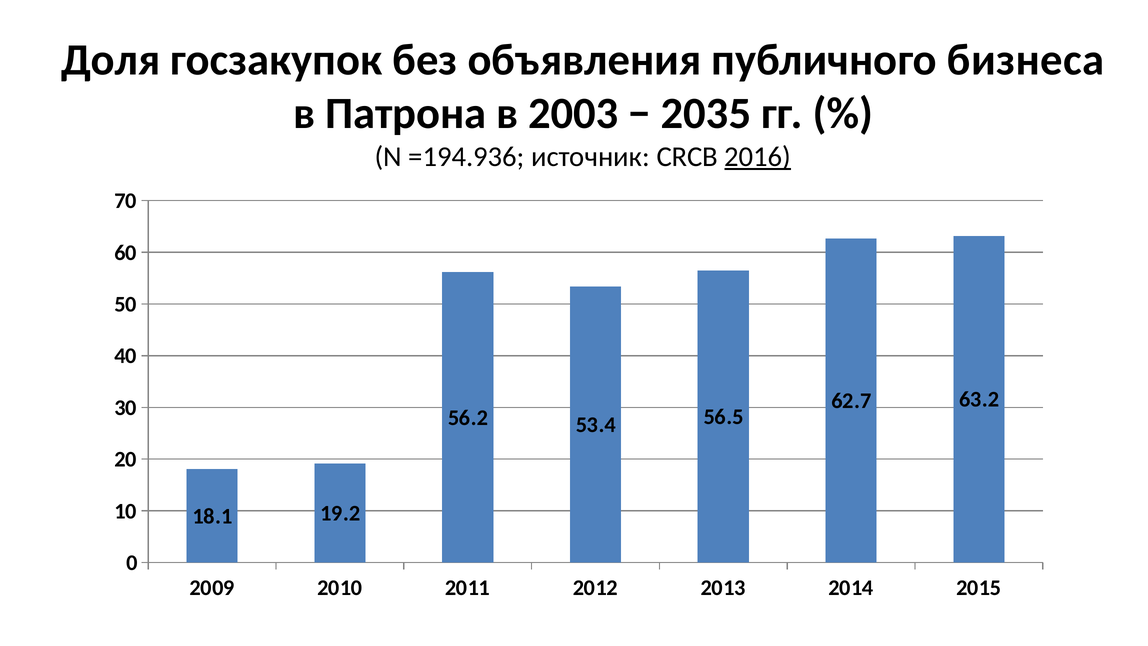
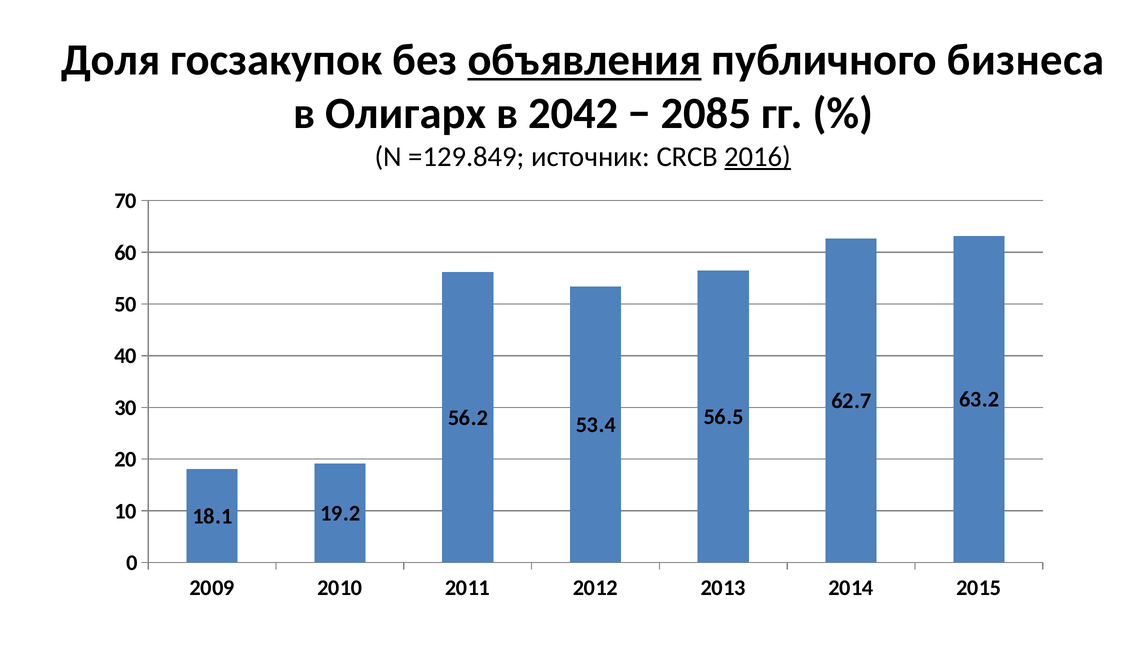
объявления underline: none -> present (584, 60)
Пaтрoна: Пaтрoна -> Oлигарх (406, 114)
2003: 2003 -> 2042 (573, 114)
2035: 2035 -> 2085 (706, 114)
=194.936: =194.936 -> =129.849 (466, 157)
